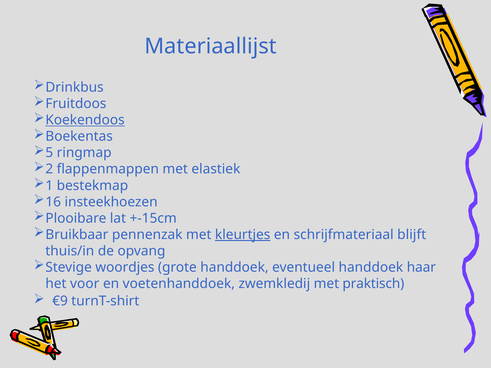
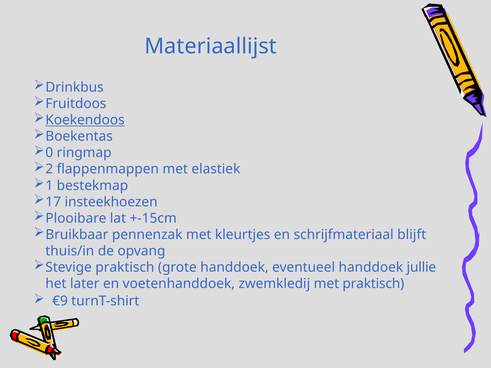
5: 5 -> 0 (49, 153)
16: 16 -> 17 (53, 202)
kleurtjes underline: present -> none (243, 235)
Stevige woordjes: woordjes -> praktisch (125, 268)
haar: haar -> jullie (421, 268)
voor: voor -> later (85, 284)
